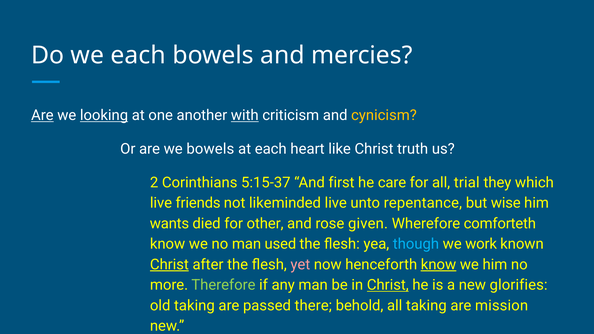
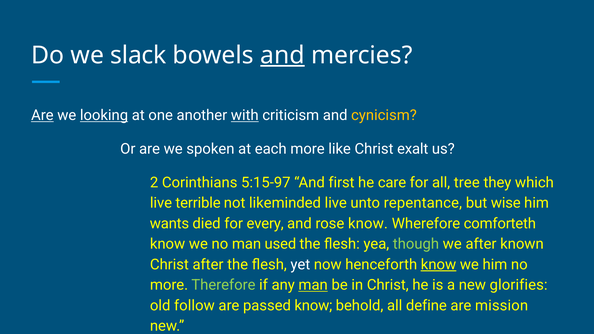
we each: each -> slack (138, 55)
and underline: none -> present (282, 55)
we bowels: bowels -> spoken (210, 149)
each heart: heart -> more (308, 149)
truth: truth -> exalt (413, 149)
5:15-37: 5:15-37 -> 5:15-97 (266, 183)
trial: trial -> tree (467, 183)
friends: friends -> terrible (198, 203)
other: other -> every (265, 224)
rose given: given -> know (368, 224)
though colour: light blue -> light green (416, 244)
we work: work -> after (481, 244)
Christ underline: present -> none (169, 265)
yet colour: pink -> white (300, 265)
man underline: none -> present (313, 285)
Christ underline: present -> none (388, 285)
old taking: taking -> follow (194, 306)
passed there: there -> know (313, 306)
all taking: taking -> define (426, 306)
